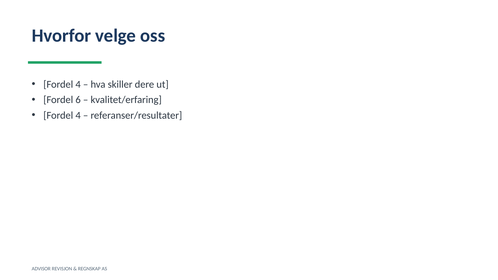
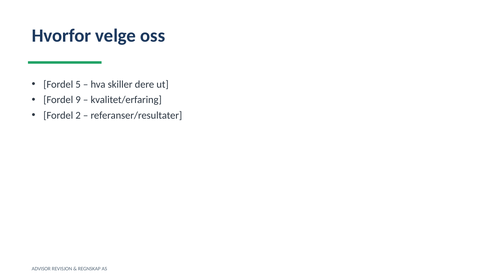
4: 4 -> 5 (78, 84)
6: 6 -> 9 (78, 100)
4: 4 -> 2 (78, 115)
